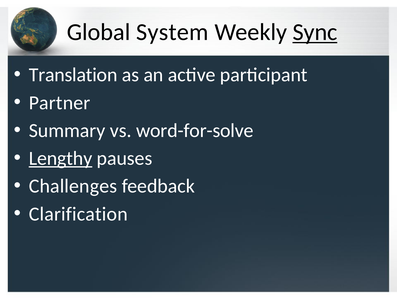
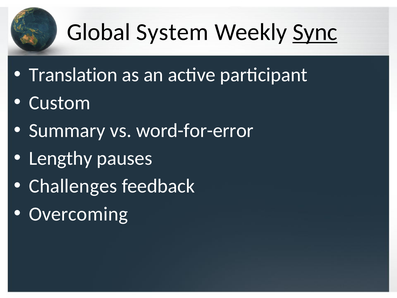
Partner: Partner -> Custom (60, 103)
word-for-solve: word-for-solve -> word-for-error (195, 130)
Lengthy underline: present -> none (61, 158)
Clarification: Clarification -> Overcoming (78, 214)
